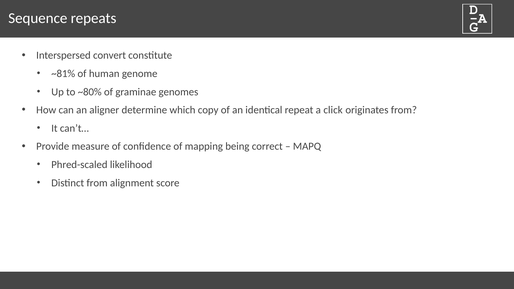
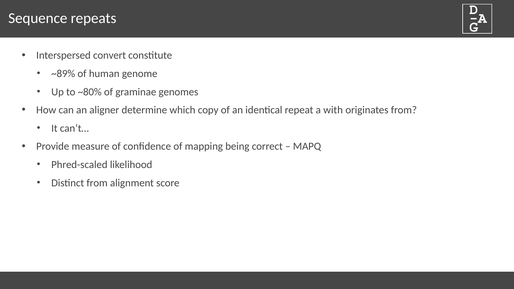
~81%: ~81% -> ~89% (63, 74)
click: click -> with (333, 110)
